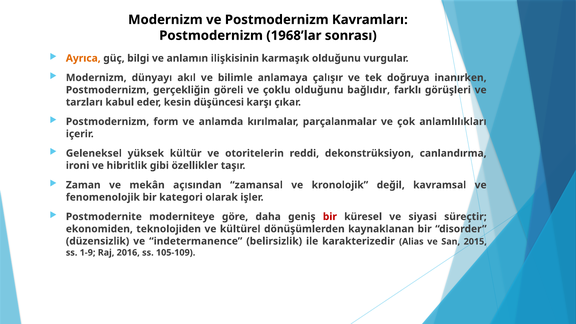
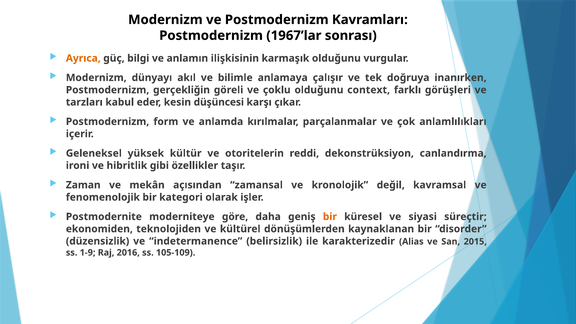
1968’lar: 1968’lar -> 1967’lar (294, 36)
bağlıdır: bağlıdır -> context (369, 90)
bir colour: red -> orange (330, 217)
